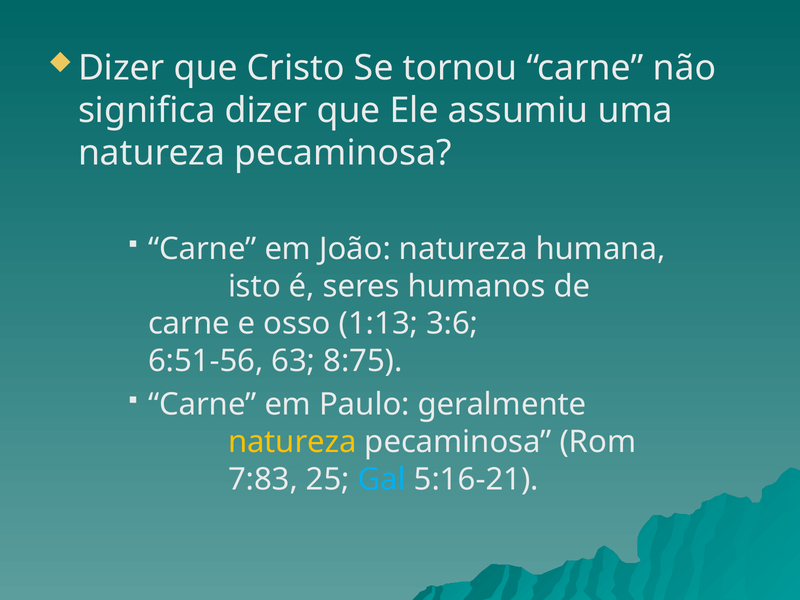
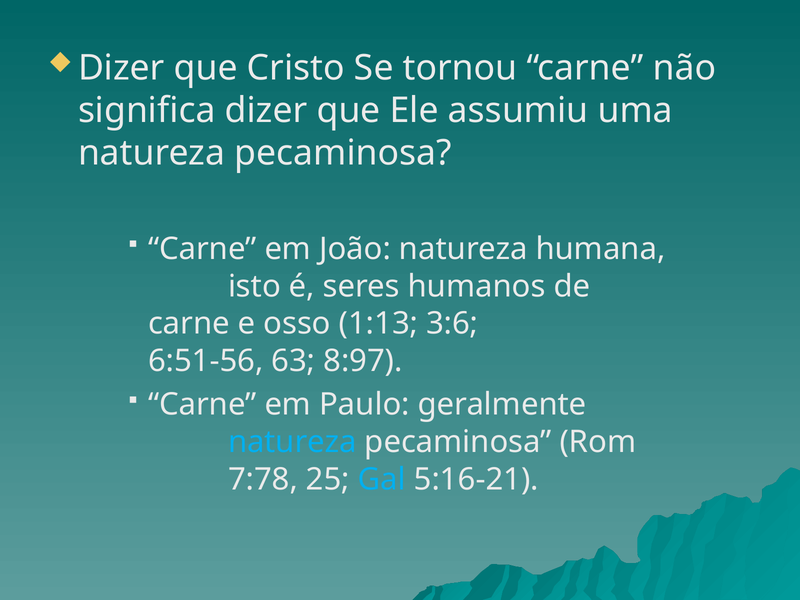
8:75: 8:75 -> 8:97 (363, 361)
natureza colour: yellow -> light blue (292, 442)
7:83: 7:83 -> 7:78 (263, 479)
